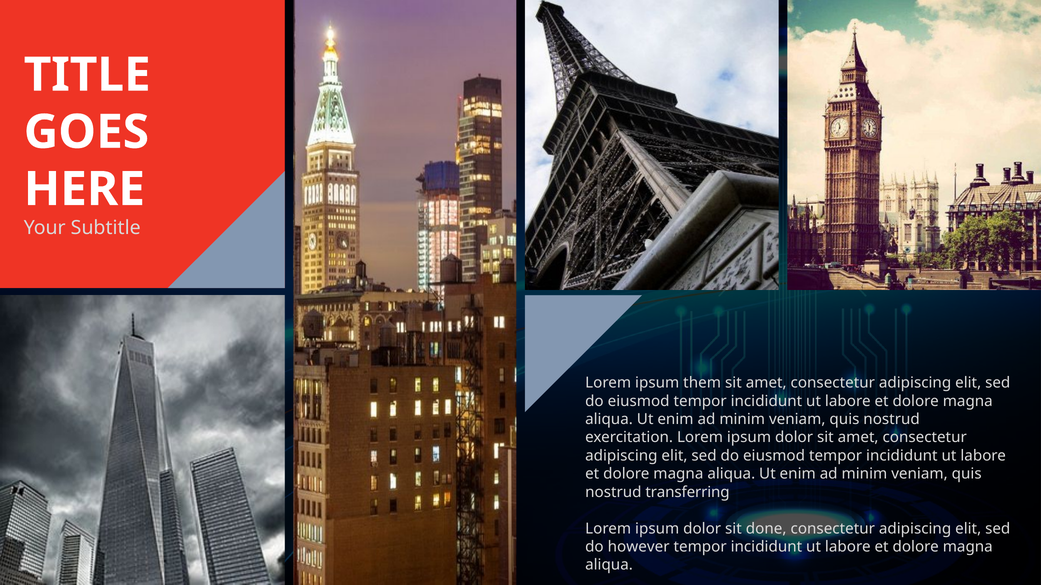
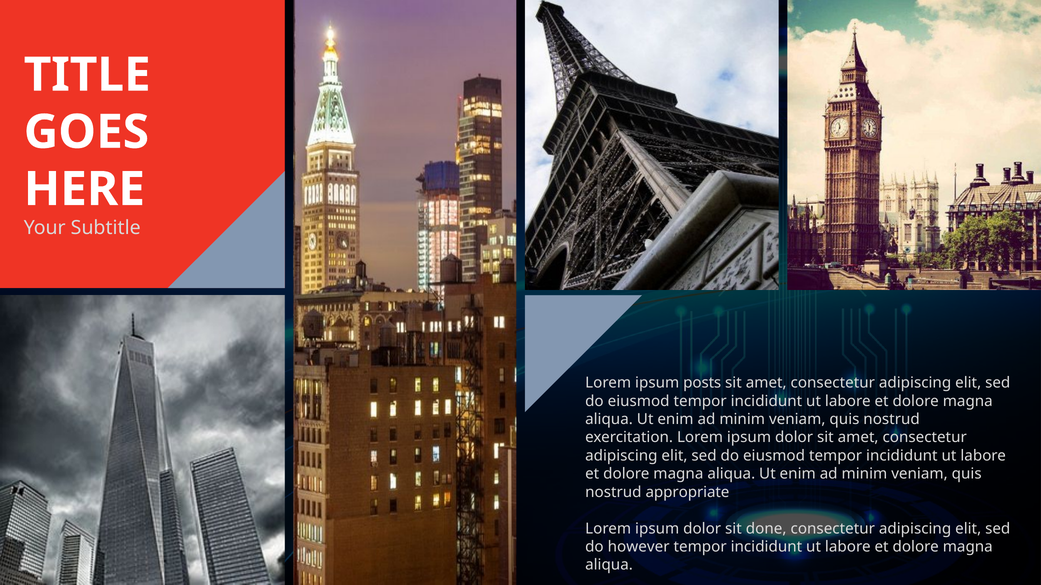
them: them -> posts (702, 383)
transferring: transferring -> appropriate (687, 493)
